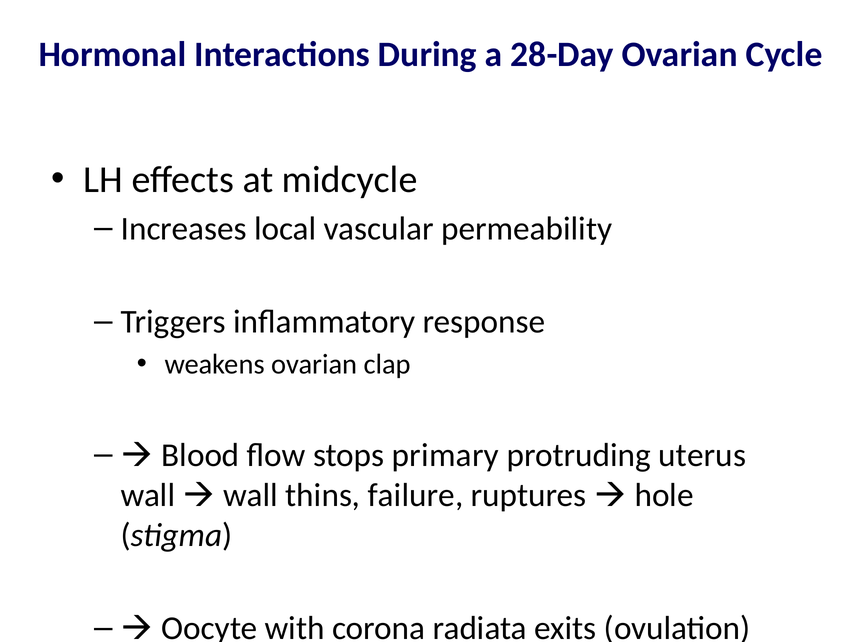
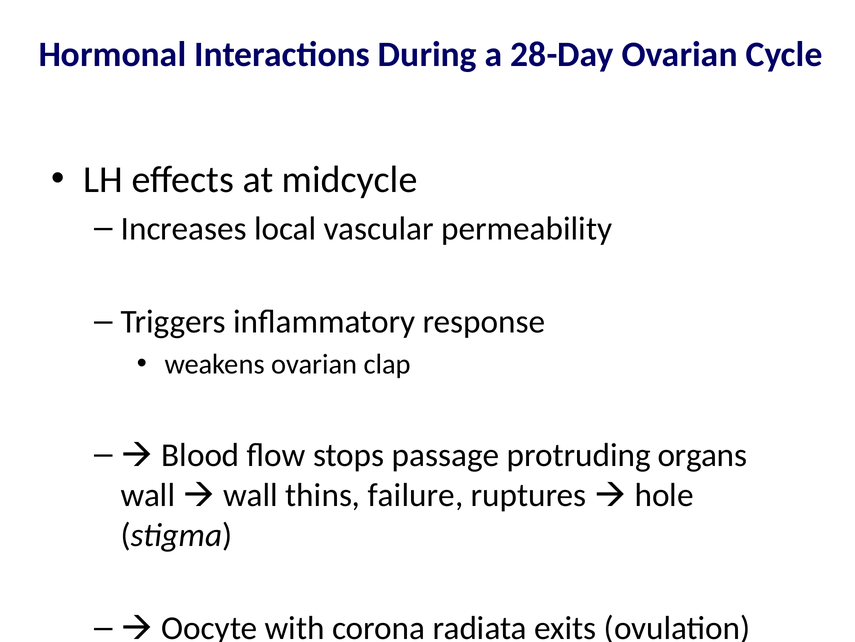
primary: primary -> passage (445, 455)
uterus: uterus -> organs (702, 455)
